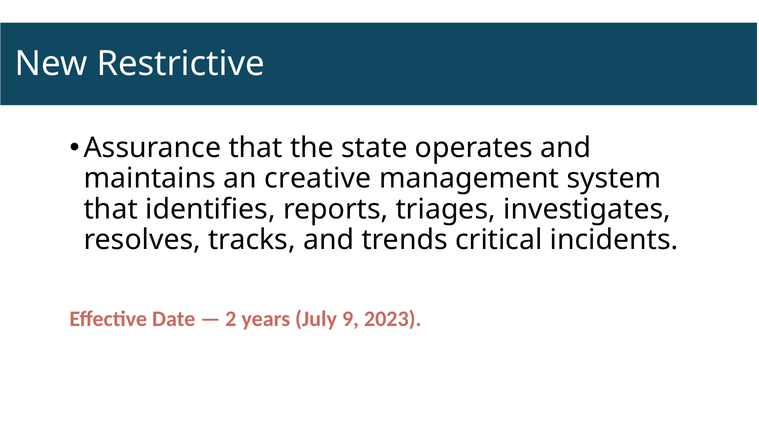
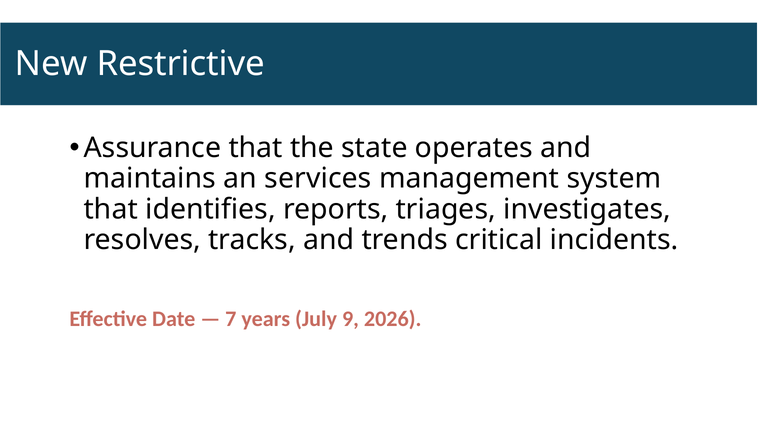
creative: creative -> services (318, 179)
2: 2 -> 7 (231, 319)
2023: 2023 -> 2026 (393, 319)
